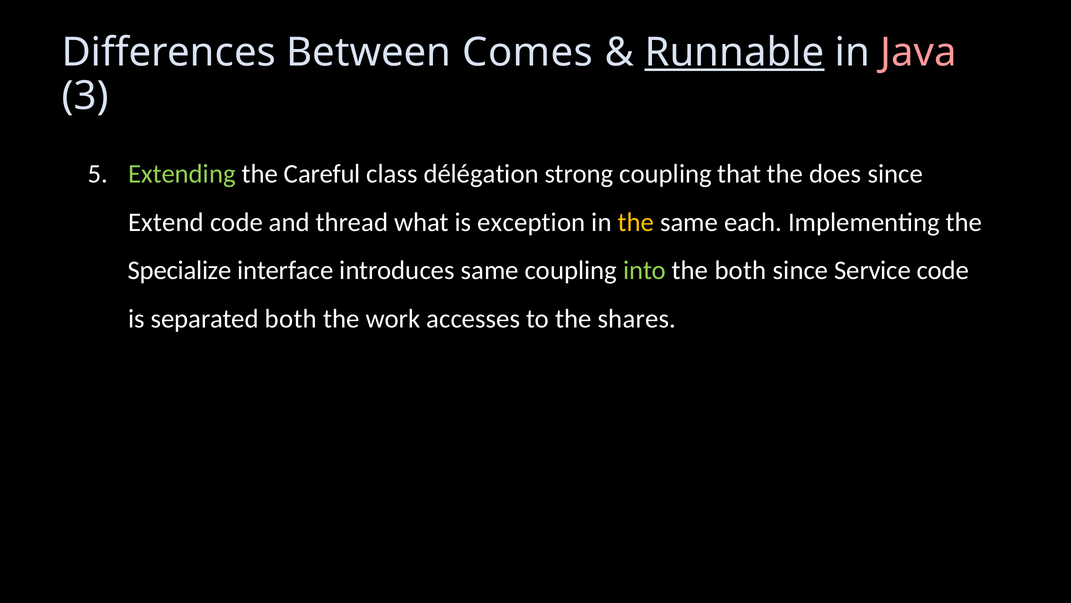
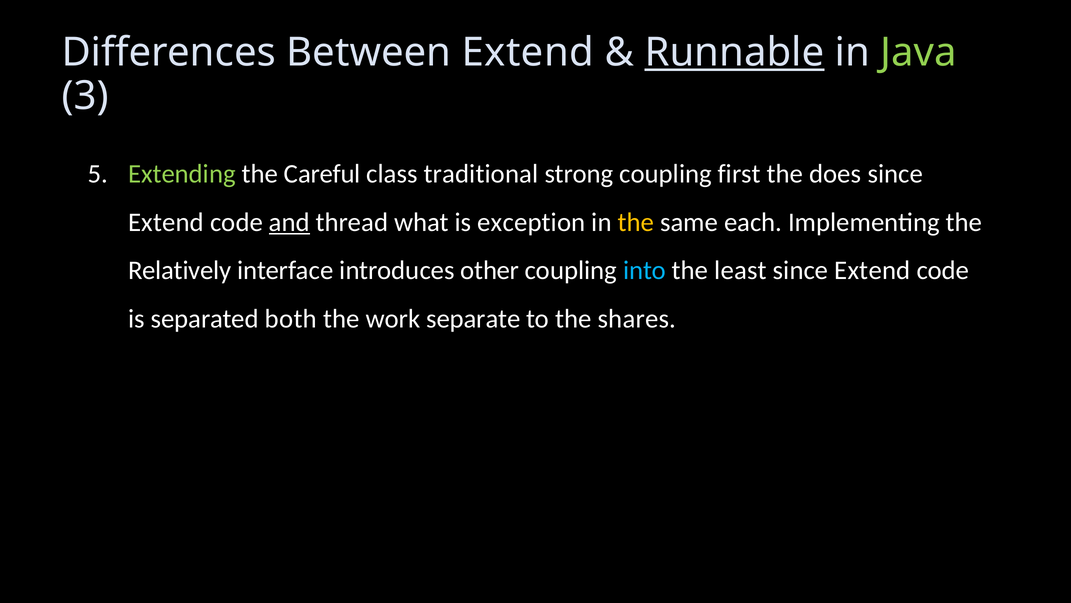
Between Comes: Comes -> Extend (528, 52)
Java colour: pink -> light green (919, 52)
délégation: délégation -> traditional (481, 174)
that: that -> first (739, 174)
and underline: none -> present (289, 222)
Specialize: Specialize -> Relatively (180, 270)
introduces same: same -> other (490, 270)
into colour: light green -> light blue (645, 270)
the both: both -> least (741, 270)
Service: Service -> Extend (872, 270)
accesses: accesses -> separate (473, 318)
